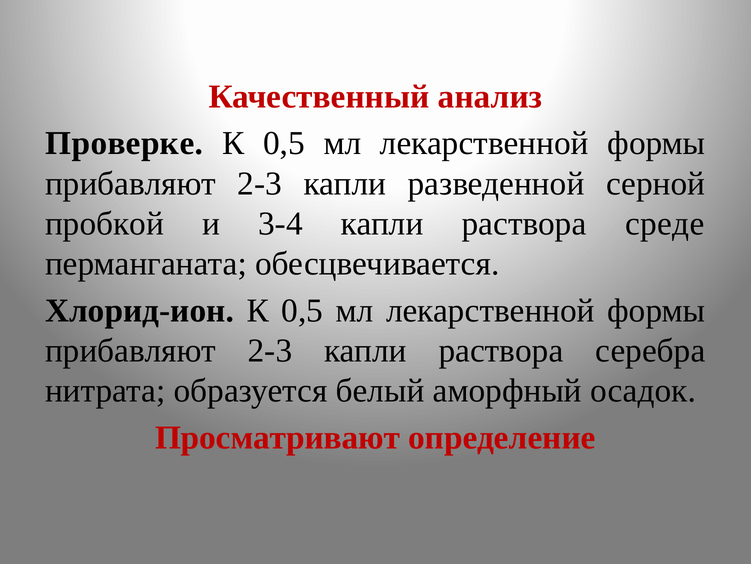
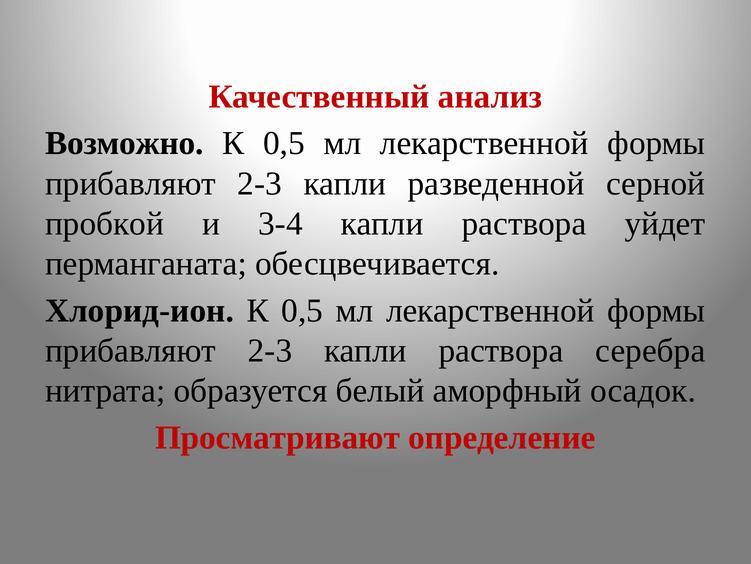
Проверке: Проверке -> Возможно (124, 143)
среде: среде -> уйдет (665, 223)
